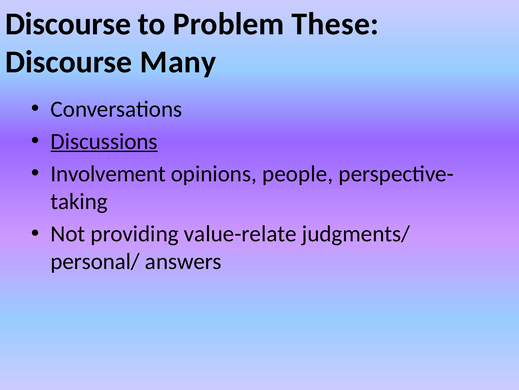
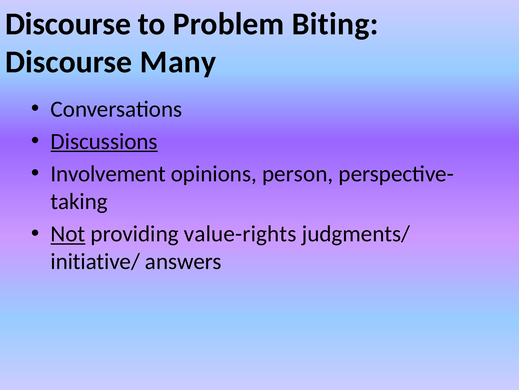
These: These -> Biting (335, 24)
people: people -> person (298, 173)
Not underline: none -> present (68, 233)
value-relate: value-relate -> value-rights (240, 233)
personal/: personal/ -> initiative/ (95, 261)
